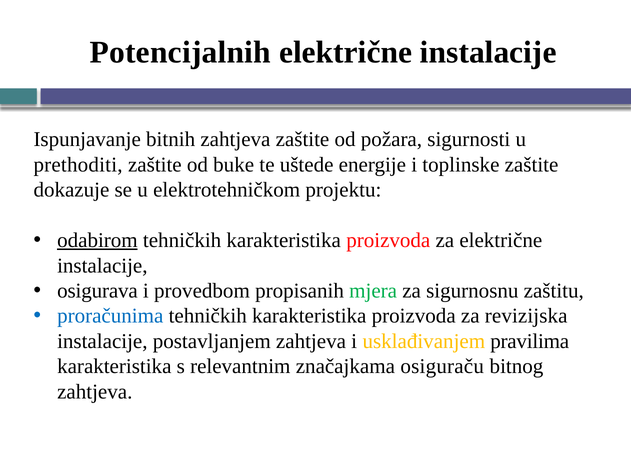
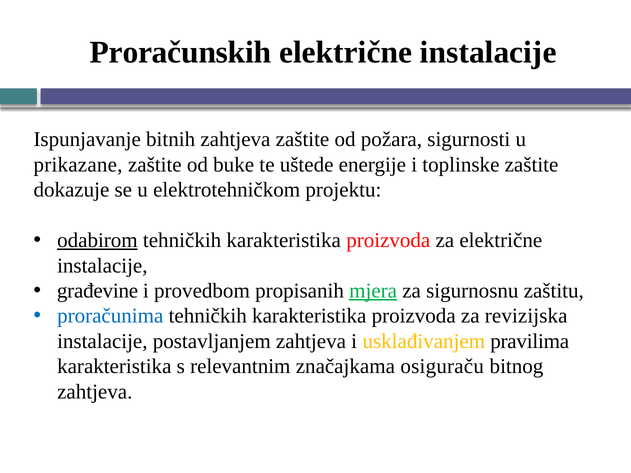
Potencijalnih: Potencijalnih -> Proračunskih (181, 52)
prethoditi: prethoditi -> prikazane (78, 165)
osigurava: osigurava -> građevine (98, 291)
mjera underline: none -> present (373, 291)
